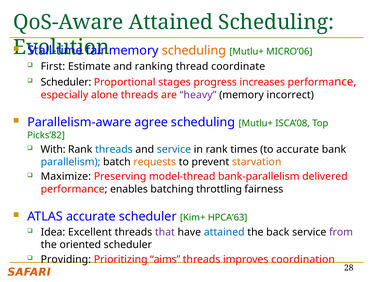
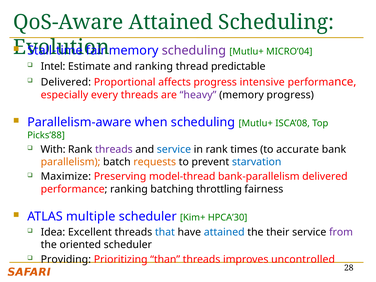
scheduling colour: orange -> purple (194, 51)
MICRO’06: MICRO’06 -> MICRO’04 (289, 52)
First: First -> Intel (53, 66)
coordinate: coordinate -> predictable (238, 66)
Scheduler: Scheduler -> Delivered (66, 82)
stages: stages -> affects (175, 82)
increases: increases -> intensive (262, 82)
alone: alone -> every (104, 95)
memory incorrect: incorrect -> progress (290, 95)
agree: agree -> when (151, 122)
Picks’82: Picks’82 -> Picks’88 (46, 135)
threads colour: blue -> purple (114, 149)
parallelism colour: blue -> orange (71, 162)
starvation colour: orange -> blue (257, 162)
performance enables: enables -> ranking (129, 189)
ATLAS accurate: accurate -> multiple (91, 216)
HPCA’63: HPCA’63 -> HPCA’30 (228, 218)
that colour: purple -> blue (165, 232)
back: back -> their (278, 232)
aims: aims -> than (165, 259)
coordination: coordination -> uncontrolled (303, 259)
